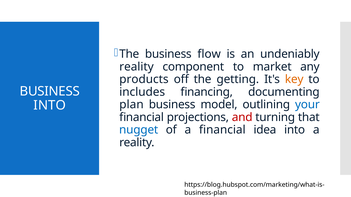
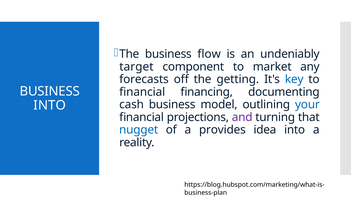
reality: reality -> target (136, 67)
products: products -> forecasts (144, 80)
key colour: orange -> blue (294, 80)
includes: includes -> financial (142, 92)
plan: plan -> cash (132, 105)
and colour: red -> purple (242, 117)
a financial: financial -> provides (222, 130)
